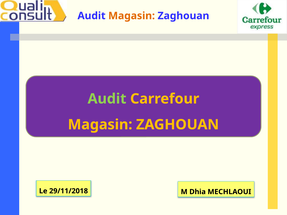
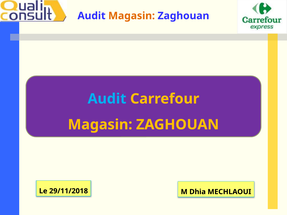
Audit colour: light green -> light blue (107, 99)
